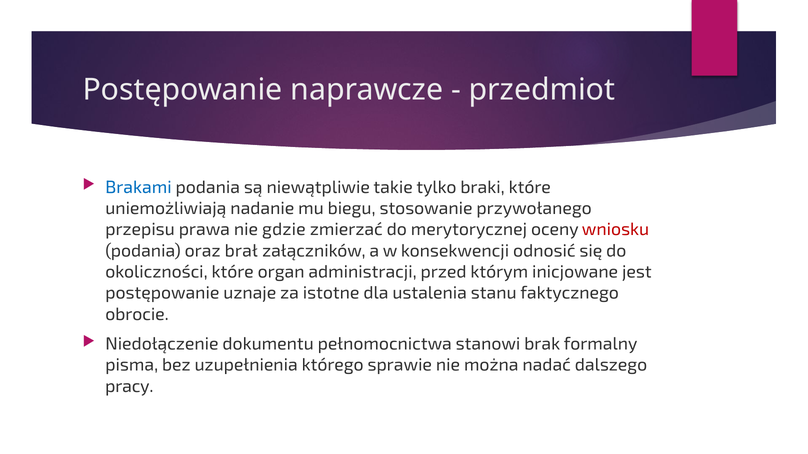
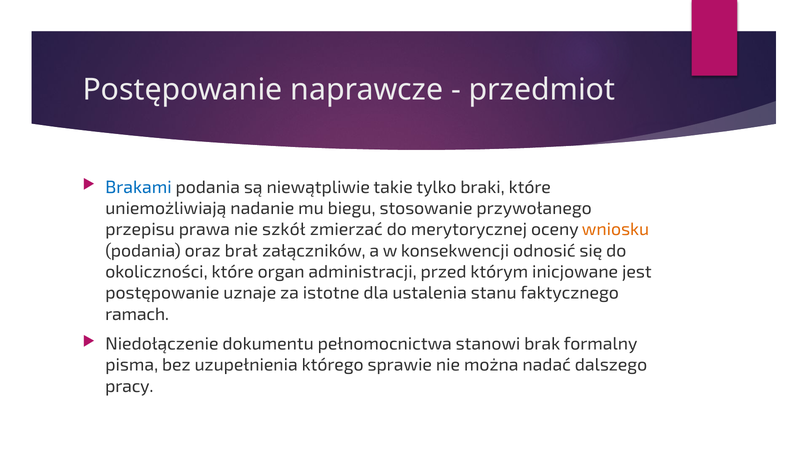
gdzie: gdzie -> szkół (284, 230)
wniosku colour: red -> orange (616, 230)
obrocie: obrocie -> ramach (137, 315)
